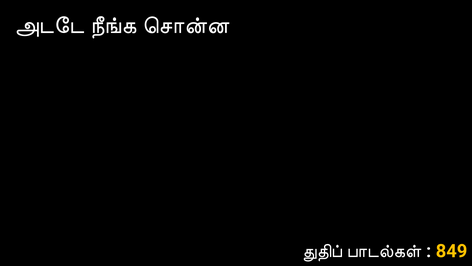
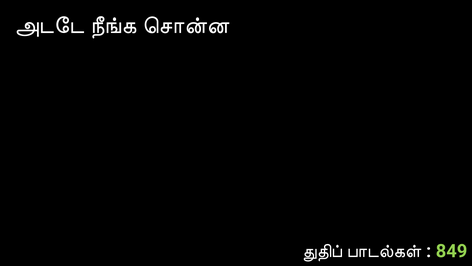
849 colour: yellow -> light green (452, 251)
